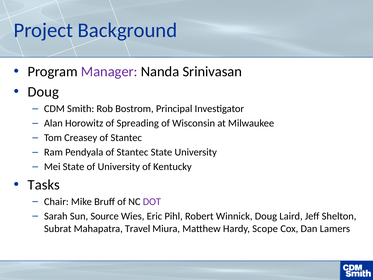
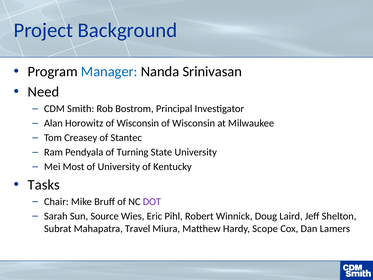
Manager colour: purple -> blue (109, 72)
Doug: Doug -> Need (43, 92)
Horowitz of Spreading: Spreading -> Wisconsin (138, 123)
Pendyala of Stantec: Stantec -> Turning (133, 152)
Mei State: State -> Most (74, 167)
